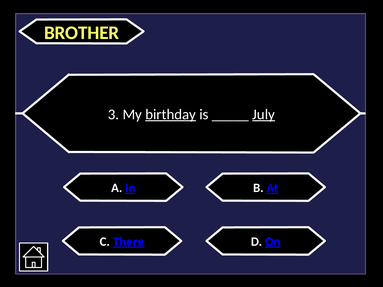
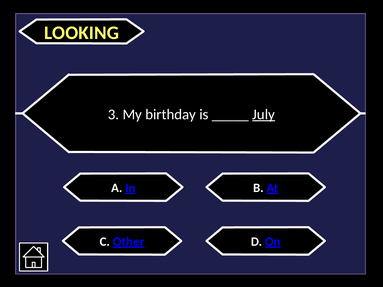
BROTHER: BROTHER -> LOOKING (82, 33)
birthday underline: present -> none (171, 114)
There: There -> Other (128, 242)
